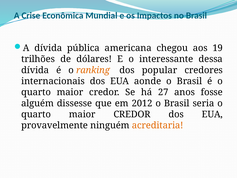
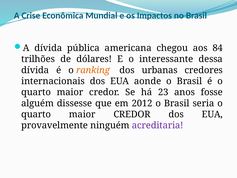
19: 19 -> 84 (218, 48)
popular: popular -> urbanas (160, 70)
27: 27 -> 23 (163, 92)
acreditaria colour: orange -> purple (158, 125)
